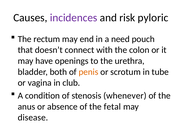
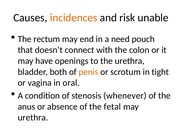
incidences colour: purple -> orange (74, 18)
pyloric: pyloric -> unable (153, 18)
tube: tube -> tight (160, 72)
club: club -> oral (71, 83)
disease: disease -> urethra (33, 117)
